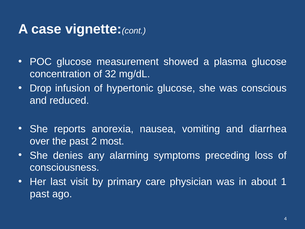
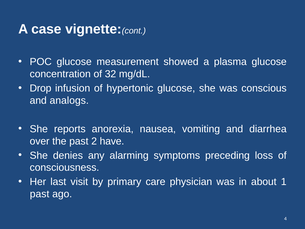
reduced: reduced -> analogs (69, 100)
most: most -> have (112, 141)
